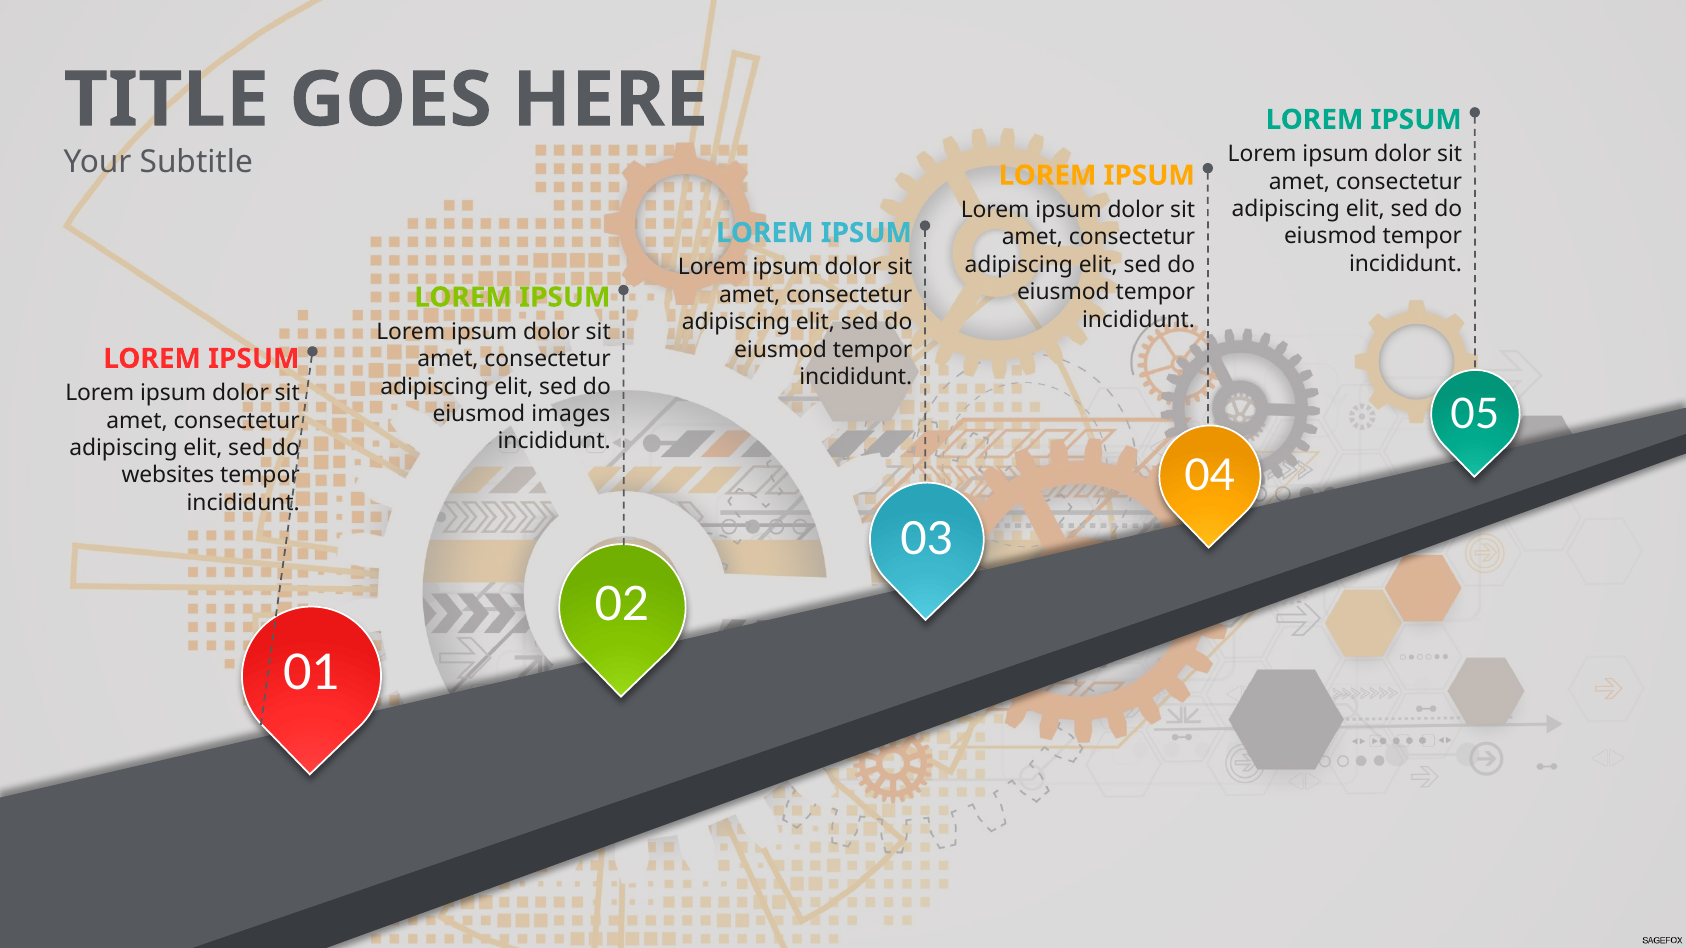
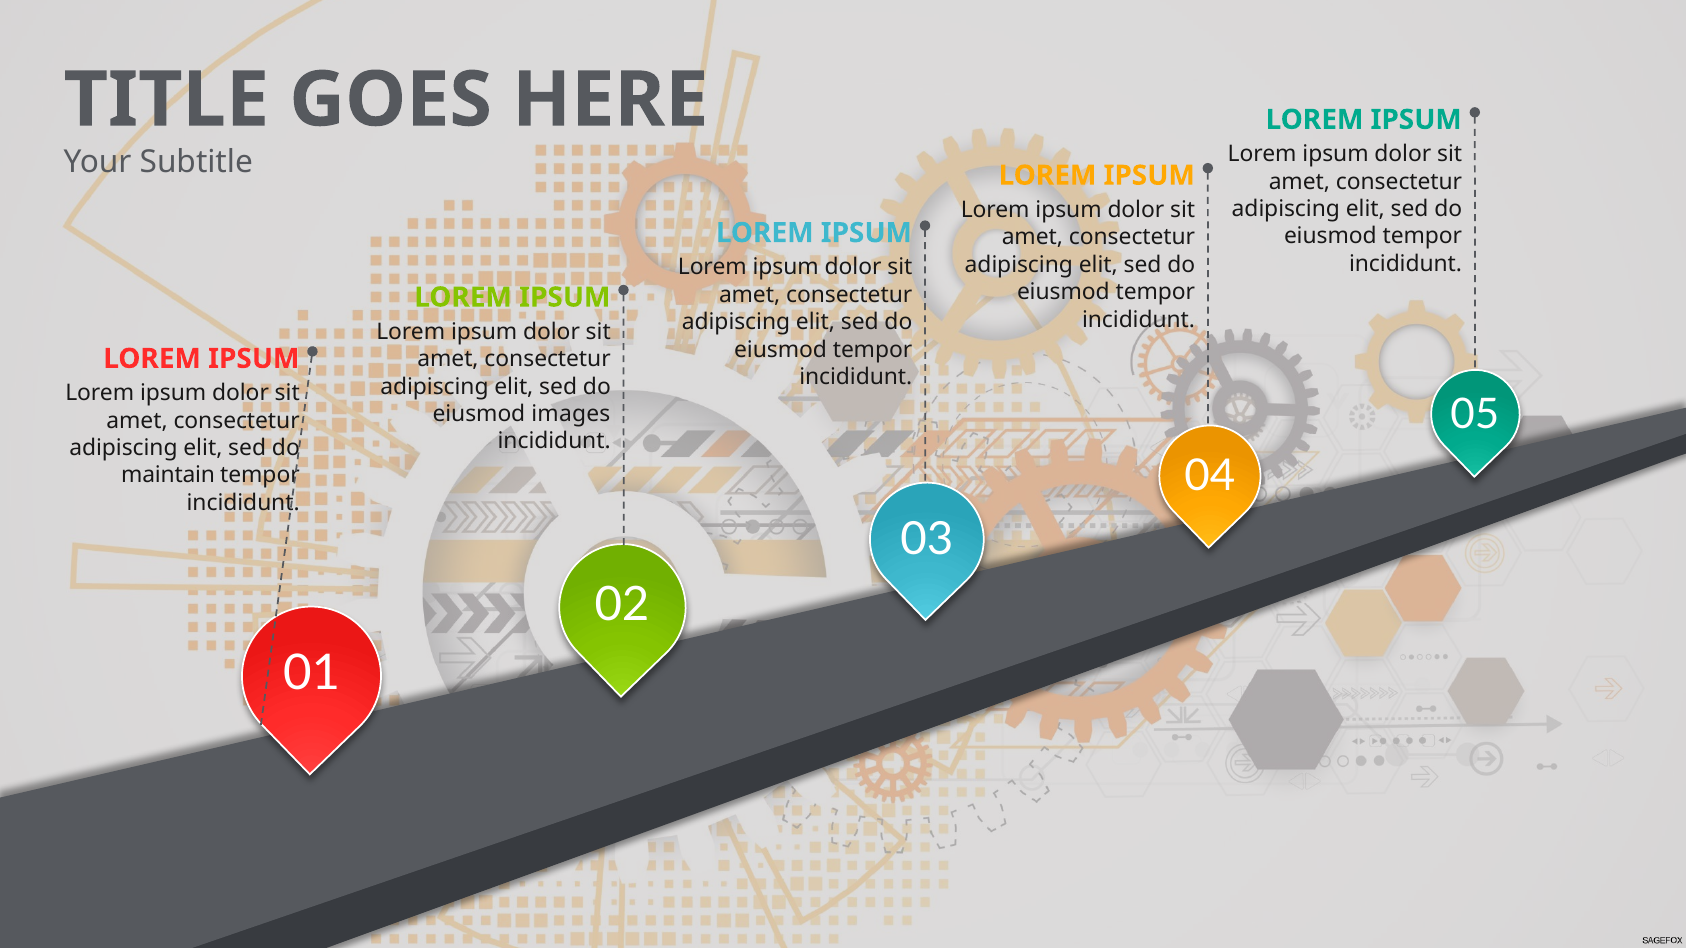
websites: websites -> maintain (168, 476)
